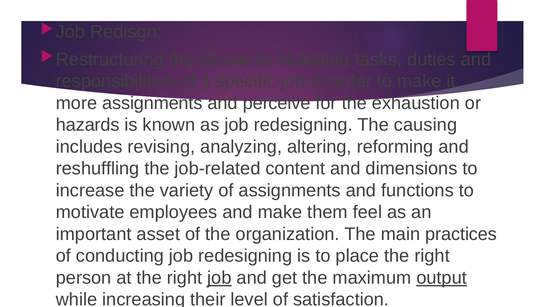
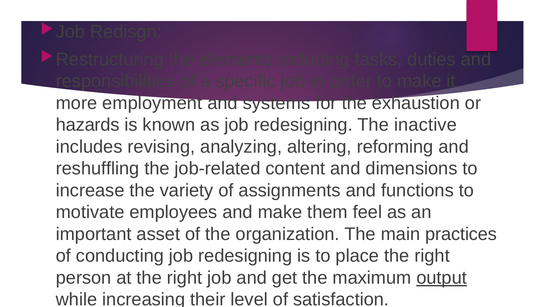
more assignments: assignments -> employment (152, 103)
perceive: perceive -> systems (276, 103)
causing: causing -> inactive (426, 125)
job underline: present -> none (219, 277)
